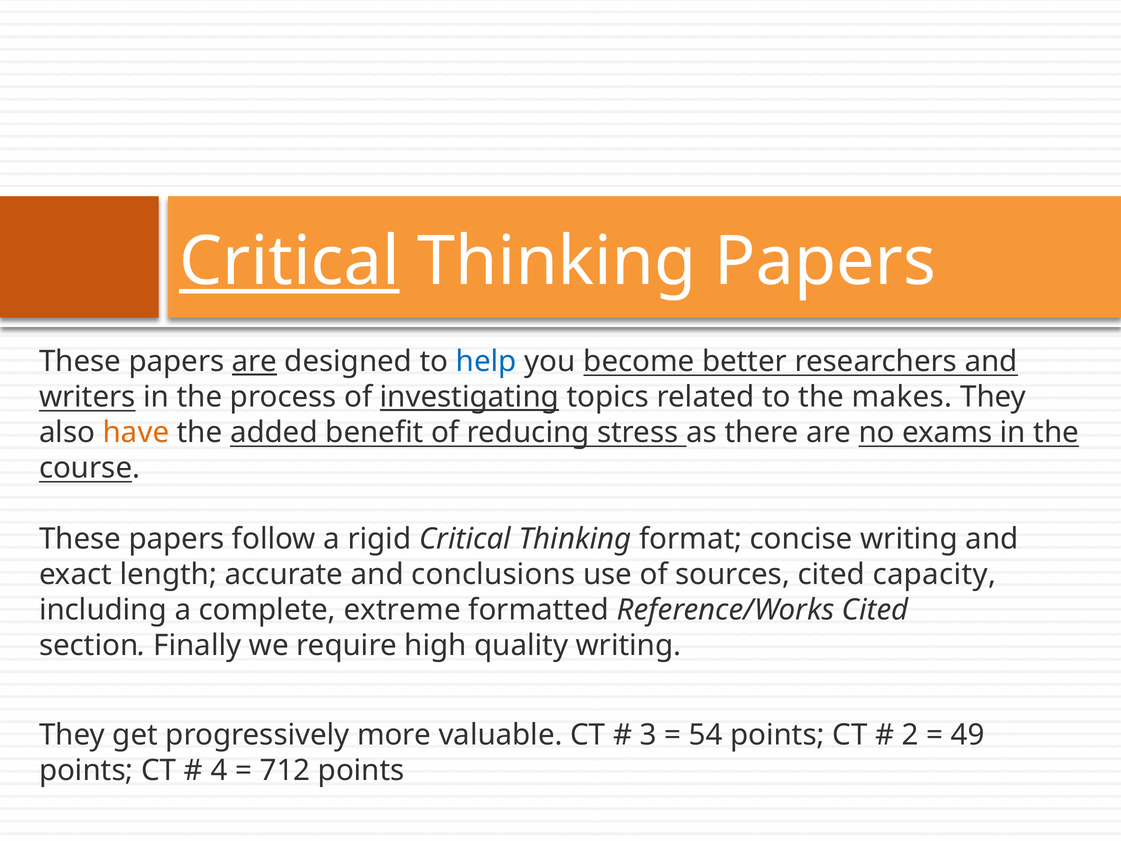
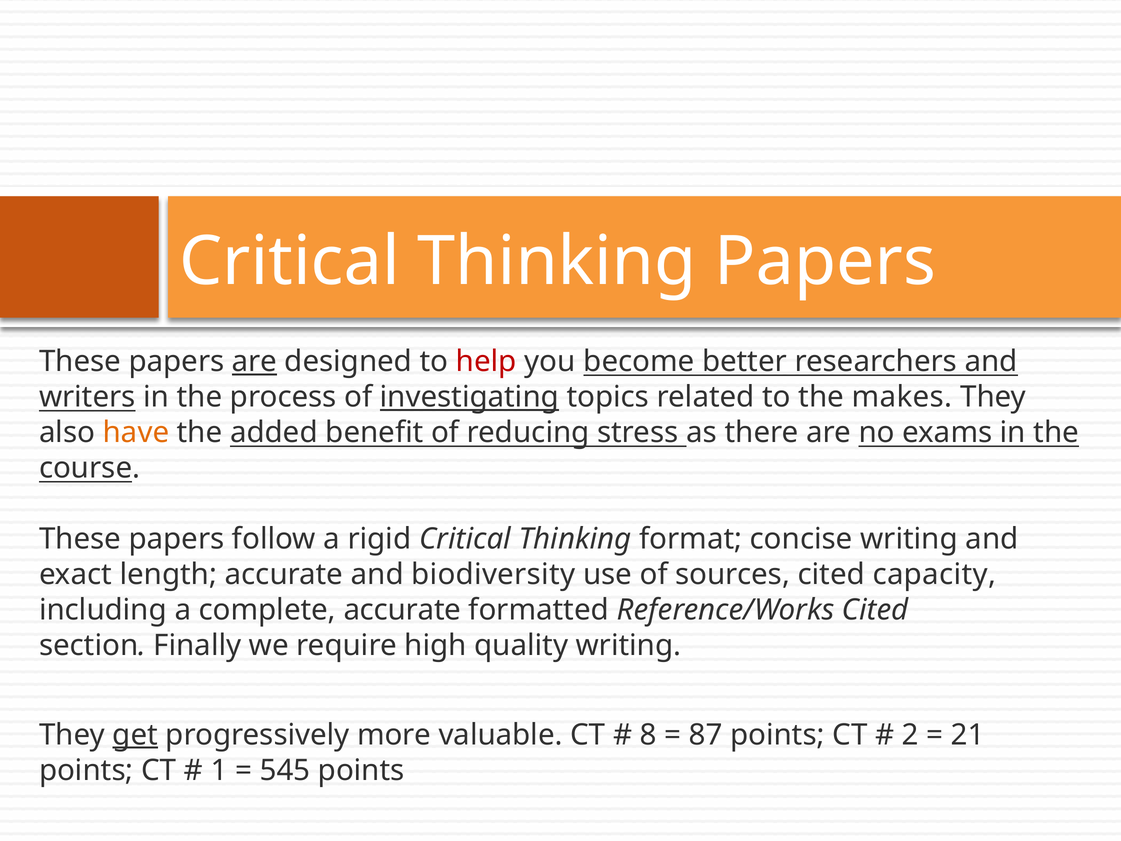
Critical underline: present -> none (289, 262)
help colour: blue -> red (486, 362)
conclusions: conclusions -> biodiversity (493, 575)
complete extreme: extreme -> accurate (402, 610)
get underline: none -> present (135, 735)
3: 3 -> 8 (648, 735)
54: 54 -> 87 (706, 735)
49: 49 -> 21 (968, 735)
4: 4 -> 1 (219, 770)
712: 712 -> 545 (285, 770)
